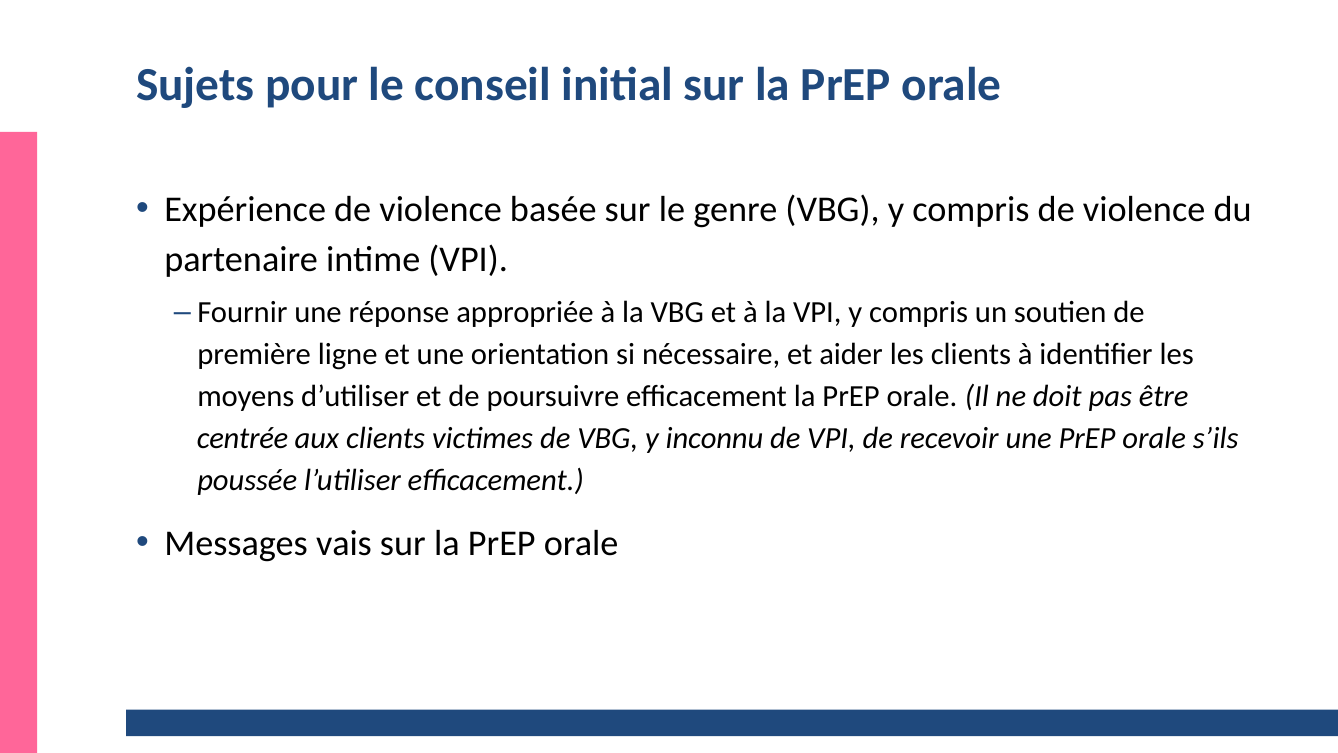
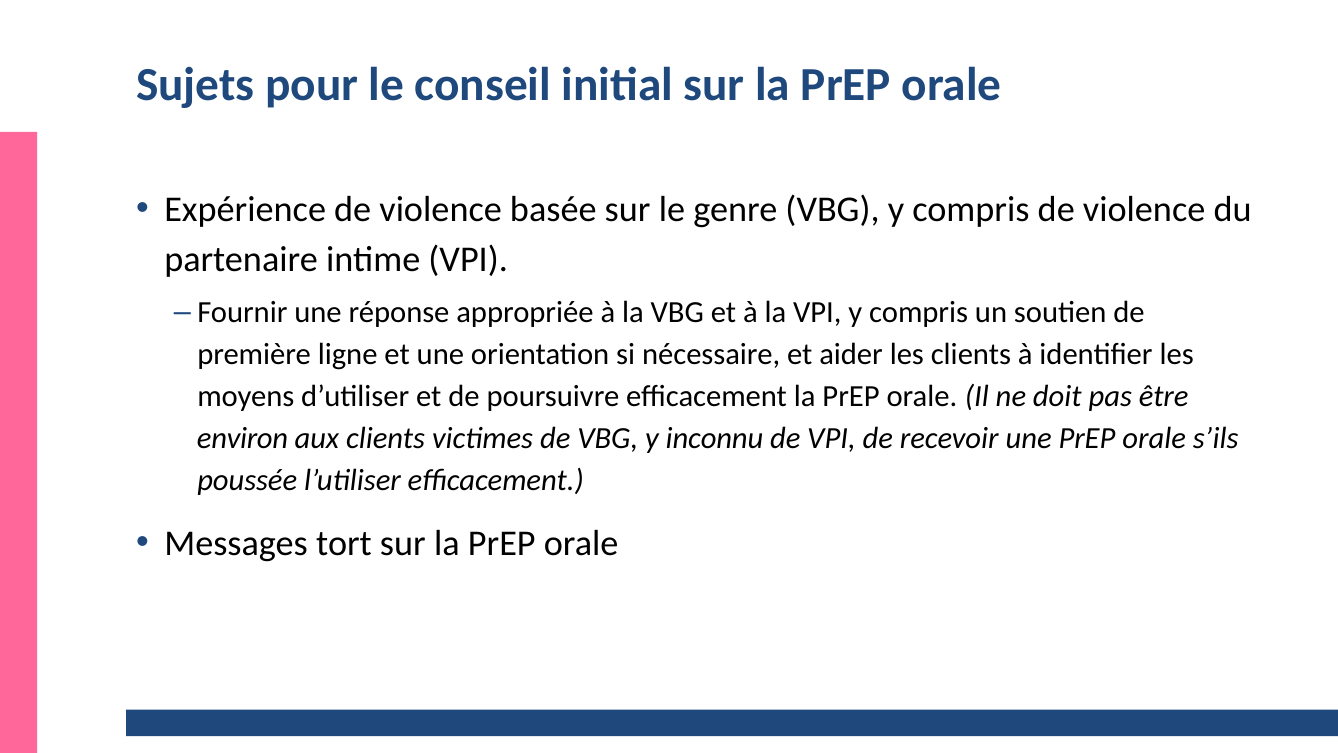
centrée: centrée -> environ (243, 438)
vais: vais -> tort (344, 543)
